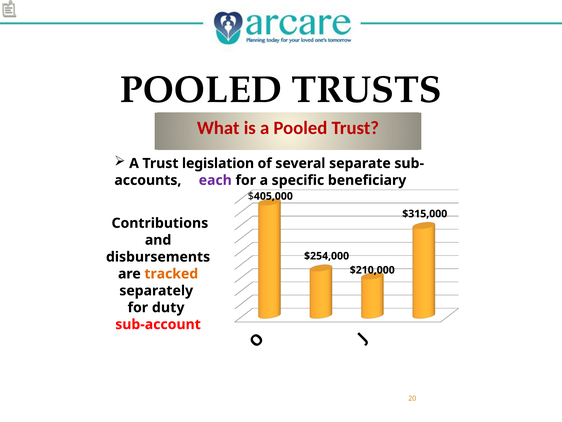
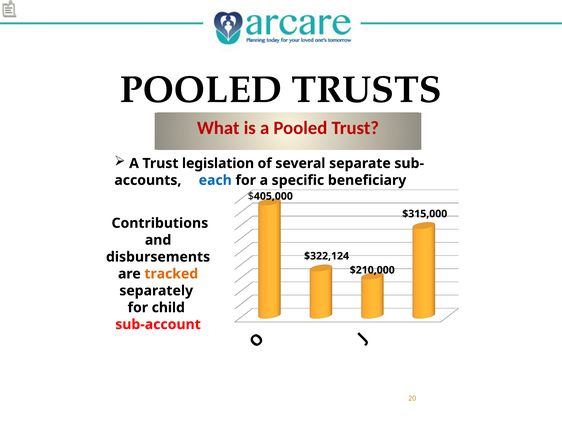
each colour: purple -> blue (215, 180)
$254,000: $254,000 -> $322,124 (327, 256)
duty: duty -> child (168, 307)
